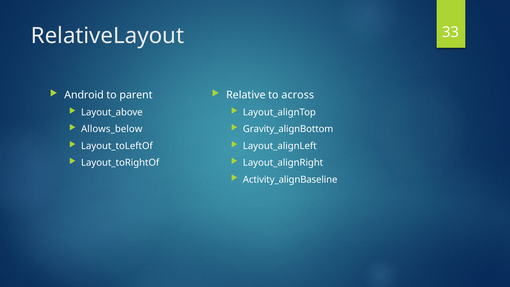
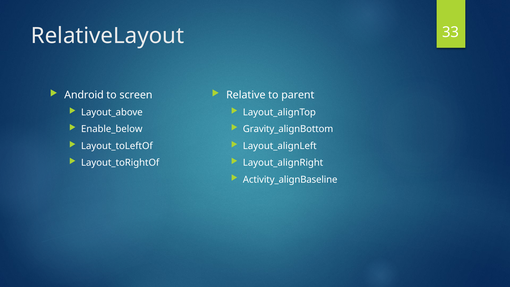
parent: parent -> screen (136, 95)
across: across -> parent (298, 95)
Allows_below: Allows_below -> Enable_below (112, 129)
